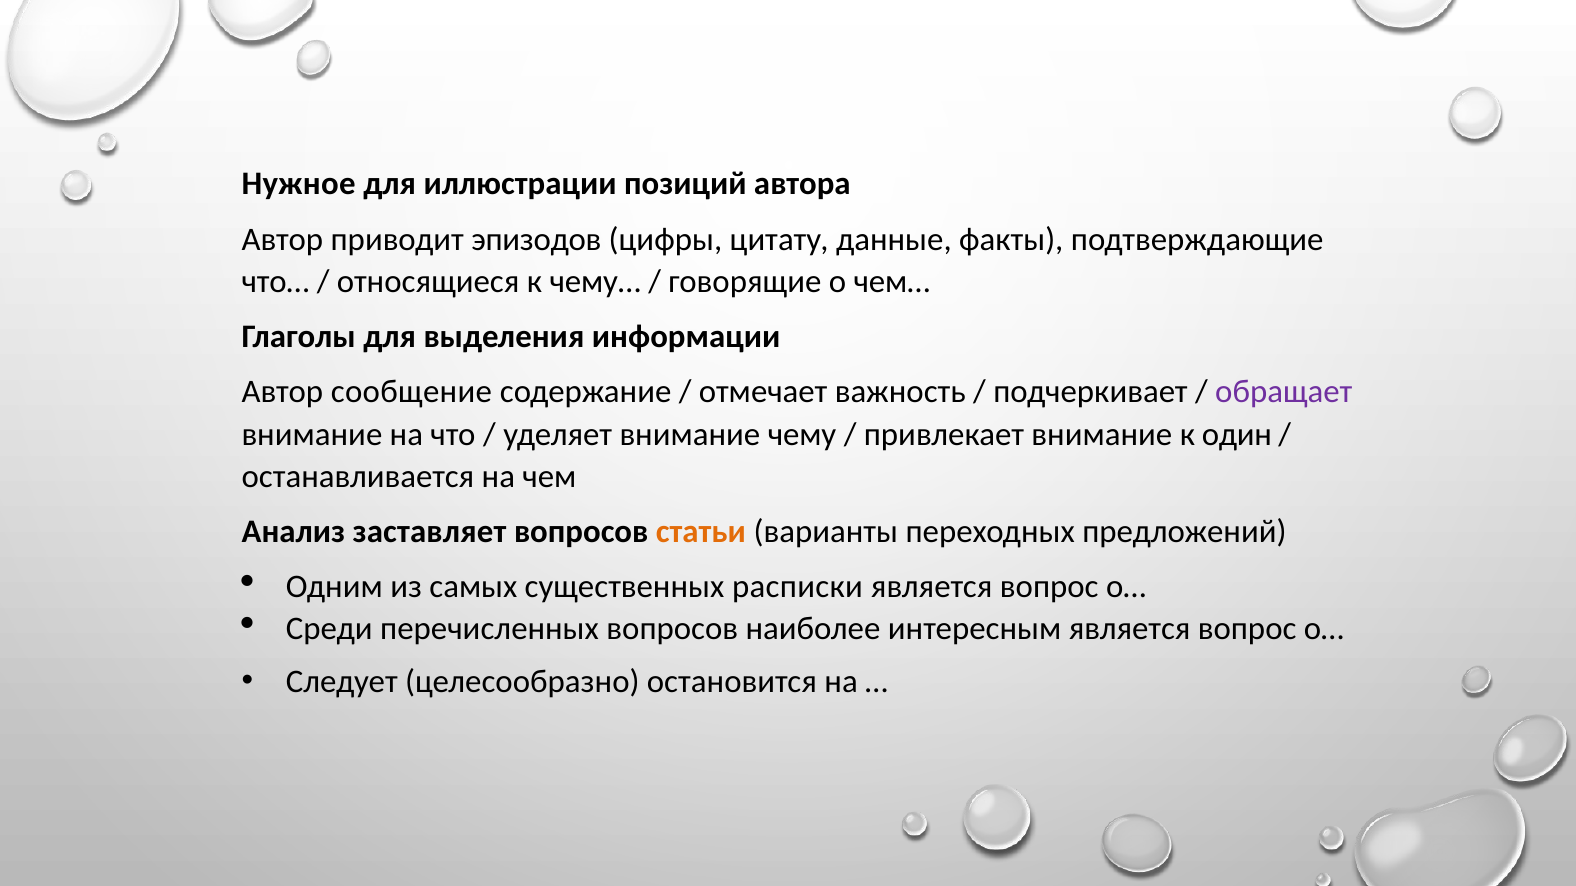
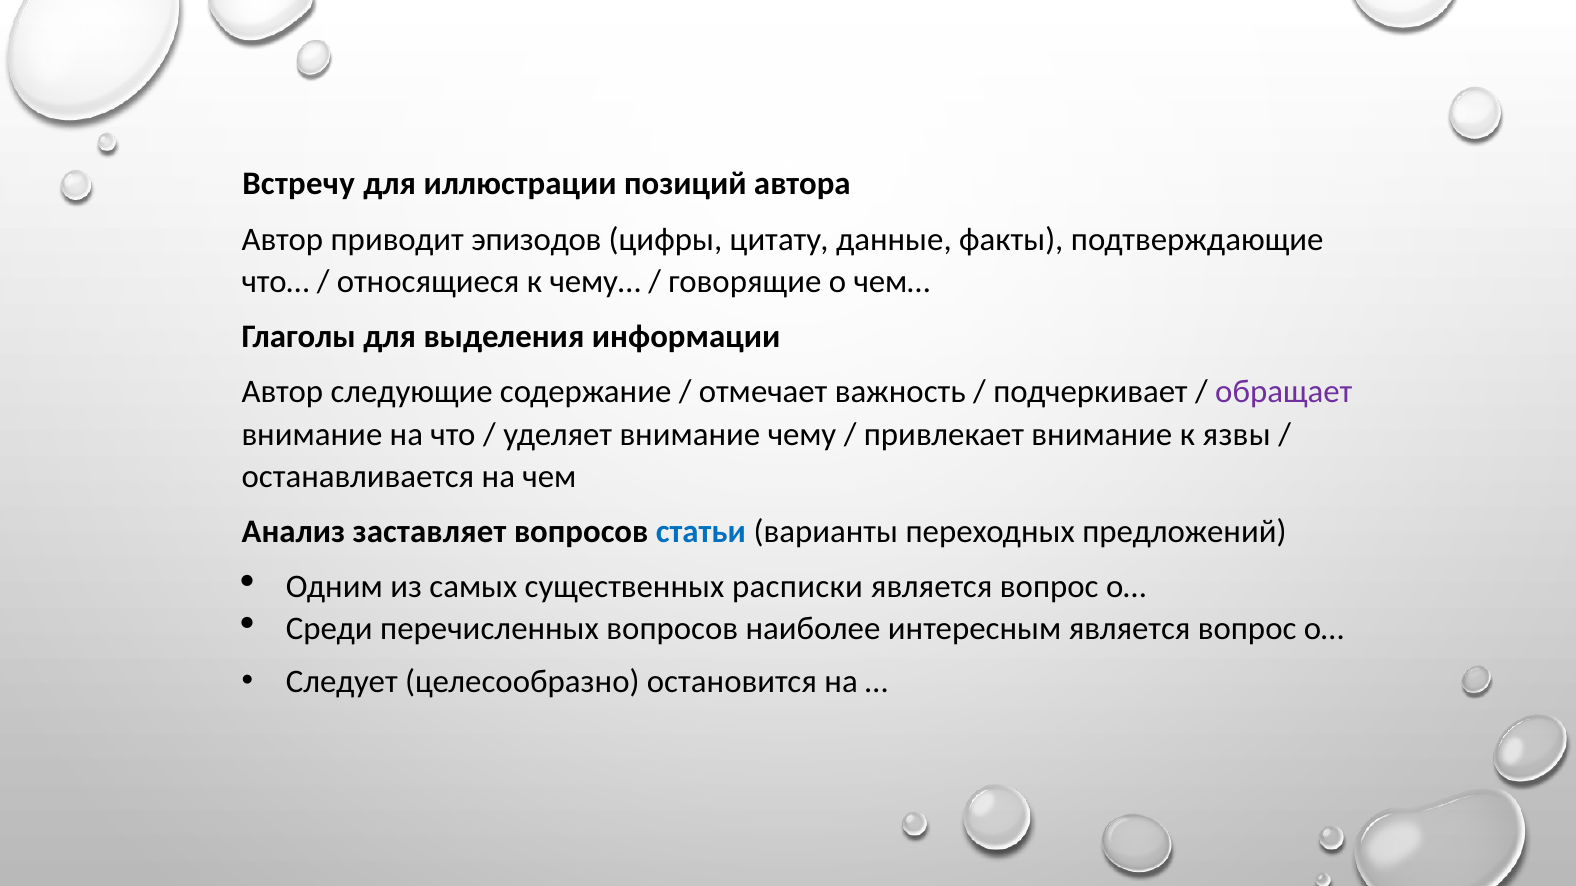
Нужное: Нужное -> Встречу (299, 184)
сообщение: сообщение -> следующие (412, 392)
один: один -> язвы (1237, 434)
статьи colour: orange -> blue (701, 532)
